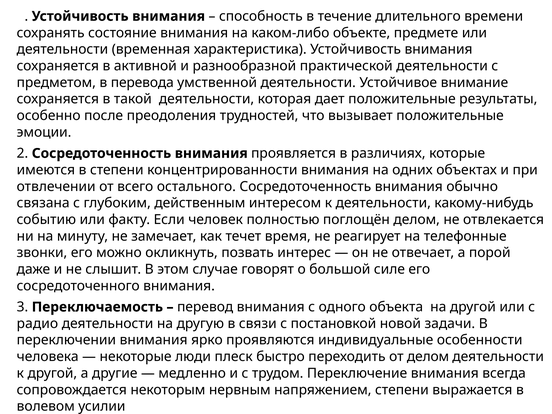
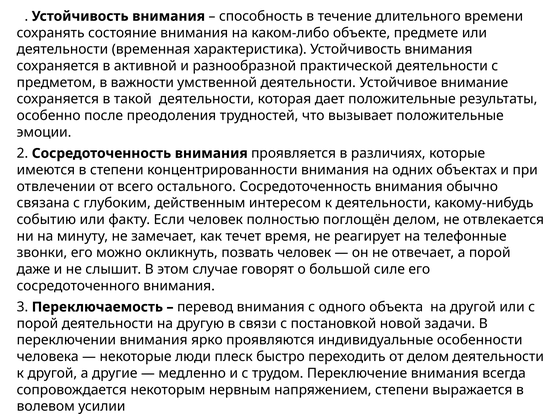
перевода: перевода -> важности (142, 83)
позвать интерес: интерес -> человек (304, 253)
радио: радио -> порой (37, 324)
